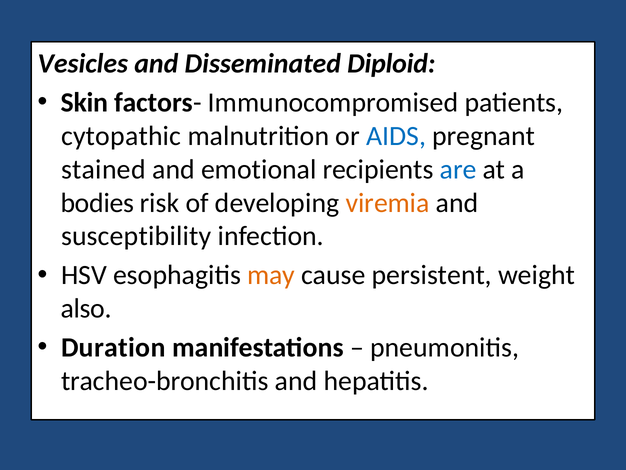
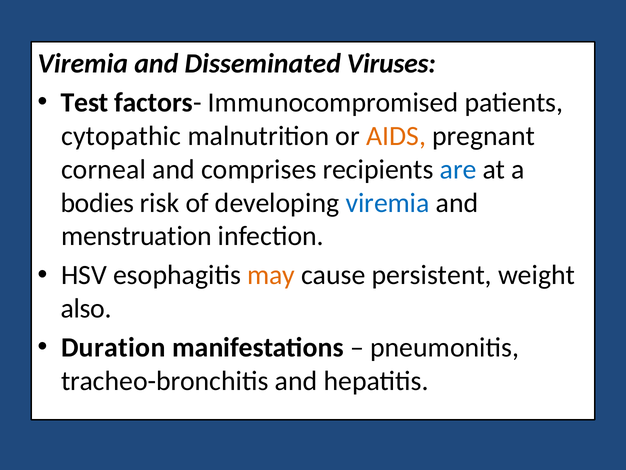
Vesicles: Vesicles -> Viremia (83, 63)
Diploid: Diploid -> Viruses (391, 63)
Skin: Skin -> Test (85, 102)
AIDS colour: blue -> orange (396, 136)
stained: stained -> corneal (103, 169)
emotional: emotional -> comprises (259, 169)
viremia colour: orange -> blue (388, 203)
susceptibility: susceptibility -> menstruation (136, 236)
